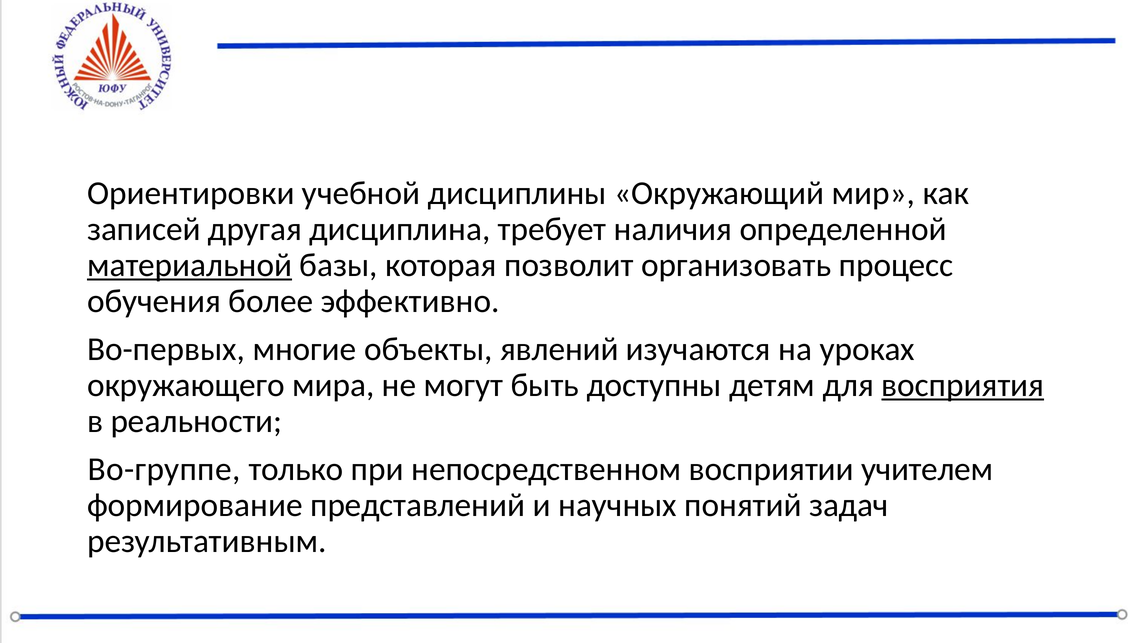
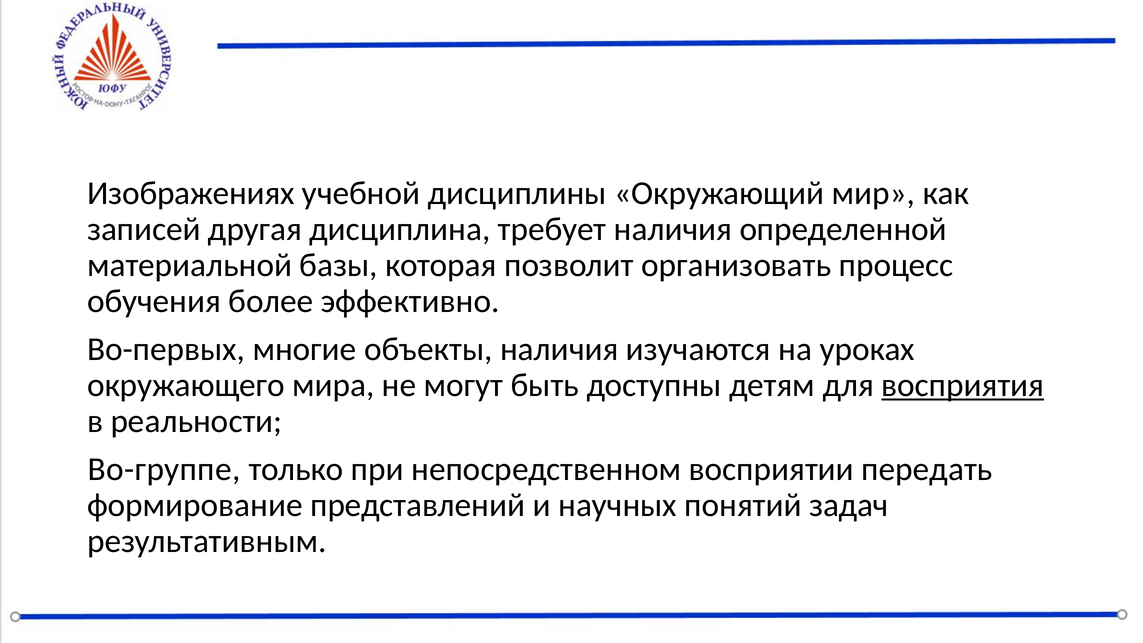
Ориентировки: Ориентировки -> Изображениях (191, 193)
материальной underline: present -> none (190, 265)
объекты явлений: явлений -> наличия (559, 349)
учителем: учителем -> передать (927, 469)
